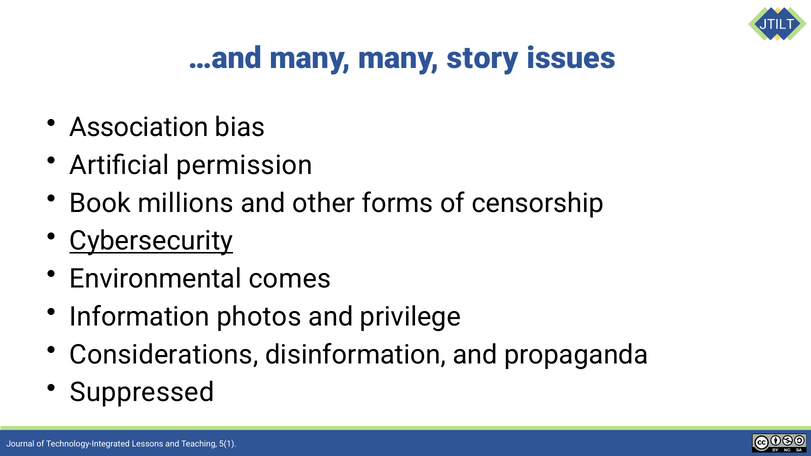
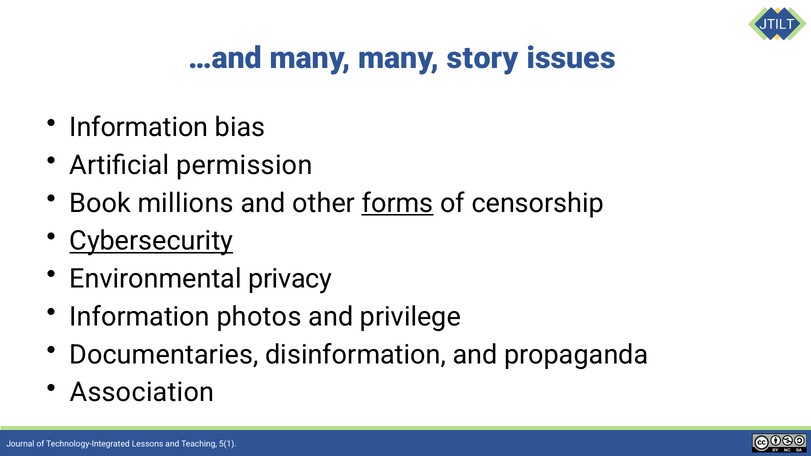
Association: Association -> Information (139, 128)
forms underline: none -> present (397, 203)
comes: comes -> privacy (290, 279)
Considerations: Considerations -> Documentaries (164, 355)
Suppressed: Suppressed -> Association (142, 393)
